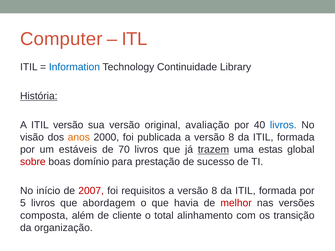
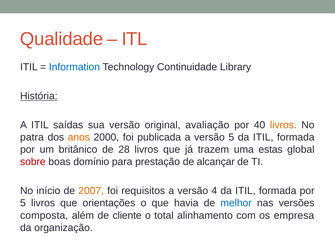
Computer: Computer -> Qualidade (62, 39)
ITIL versão: versão -> saídas (68, 125)
livros colour: blue -> orange (283, 125)
visão: visão -> patra (32, 137)
publicada a versão 8: 8 -> 5 (231, 137)
estáveis: estáveis -> britânico (78, 150)
70: 70 -> 28 (124, 150)
trazem underline: present -> none (213, 150)
sucesso: sucesso -> alcançar (216, 162)
2007 colour: red -> orange (91, 191)
8: 8 -> 4 (214, 191)
abordagem: abordagem -> orientações (109, 203)
melhor colour: red -> blue (236, 203)
transição: transição -> empresa (294, 216)
